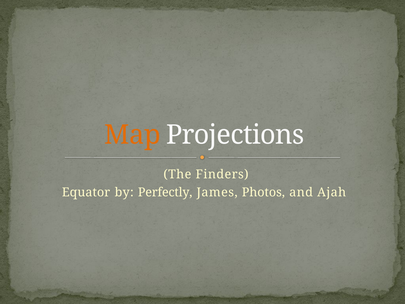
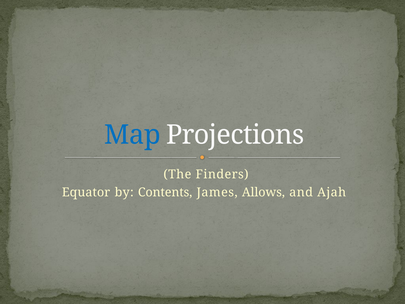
Map colour: orange -> blue (132, 135)
Perfectly: Perfectly -> Contents (165, 192)
Photos: Photos -> Allows (263, 192)
